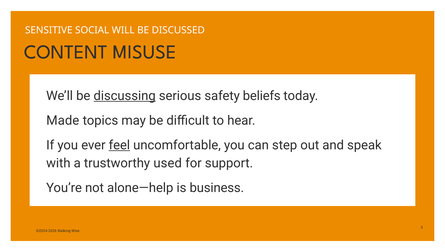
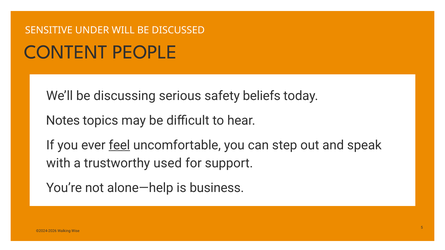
SOCIAL: SOCIAL -> UNDER (92, 30)
MISUSE: MISUSE -> PEOPLE (145, 52)
discussing underline: present -> none (125, 96)
Made: Made -> Notes (63, 121)
